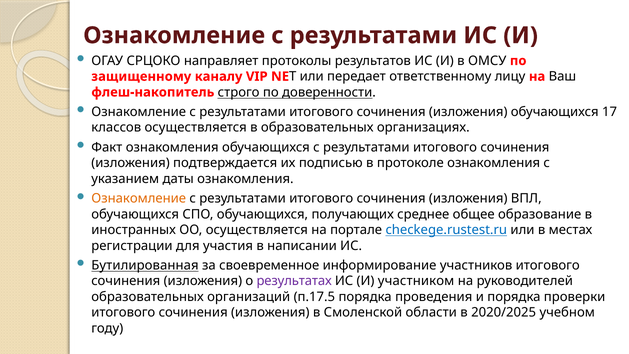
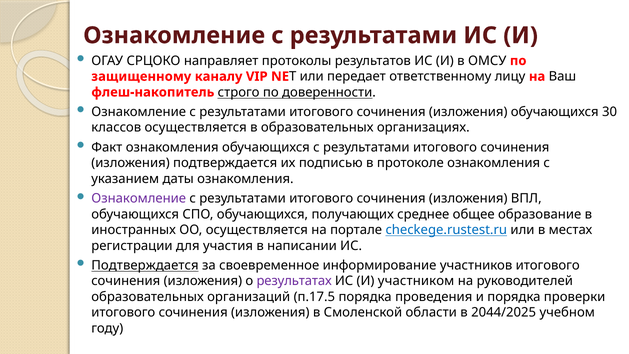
17: 17 -> 30 (610, 112)
Ознакомление colour: orange -> purple (139, 198)
Бутилированная: Бутилированная -> Подтверждается (145, 265)
2020/2025: 2020/2025 -> 2044/2025 (504, 312)
